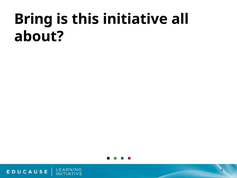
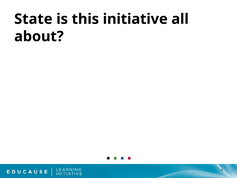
Bring: Bring -> State (33, 19)
